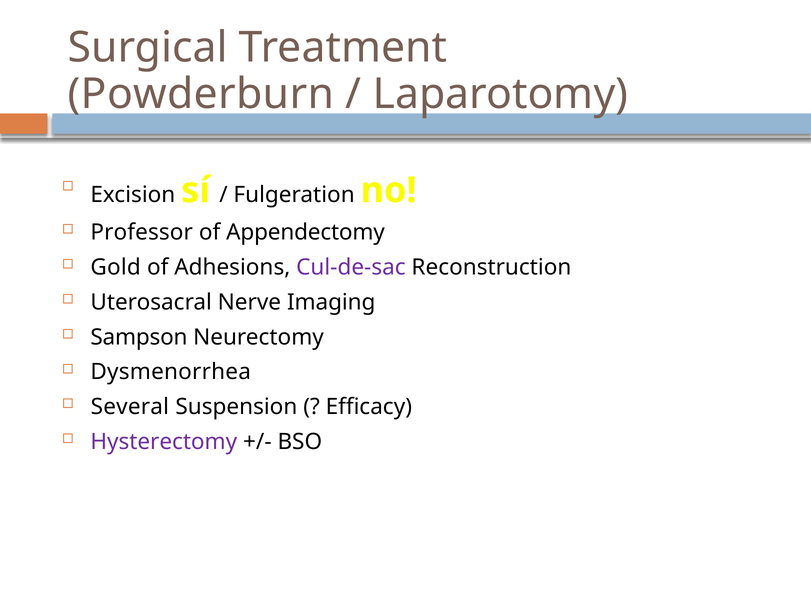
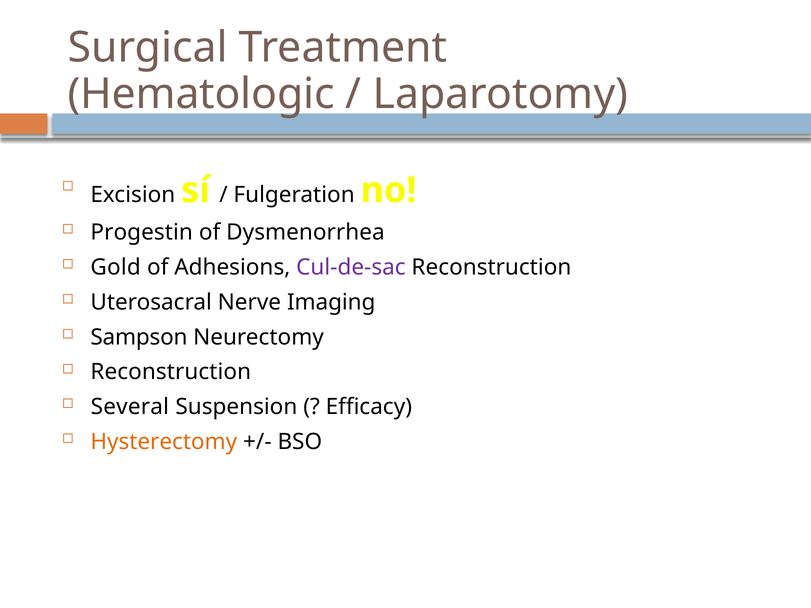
Powderburn: Powderburn -> Hematologic (201, 94)
Professor: Professor -> Progestin (142, 232)
Appendectomy: Appendectomy -> Dysmenorrhea (305, 232)
Dysmenorrhea: Dysmenorrhea -> Reconstruction (171, 372)
Hysterectomy colour: purple -> orange (164, 442)
